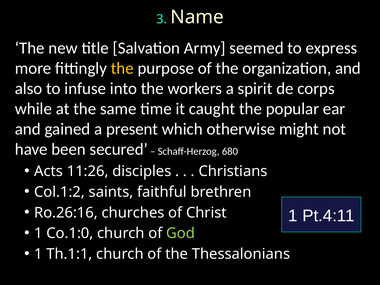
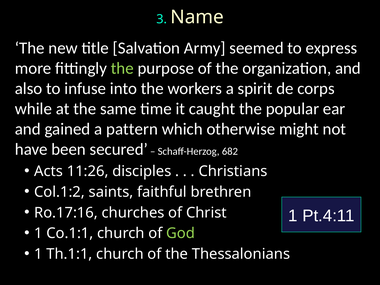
the colour: yellow -> light green (122, 68)
present: present -> pattern (132, 129)
680: 680 -> 682 (230, 151)
Ro.26:16: Ro.26:16 -> Ro.17:16 (66, 213)
Co.1:0: Co.1:0 -> Co.1:1 (70, 233)
